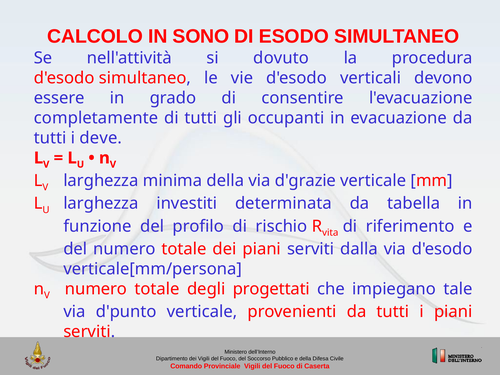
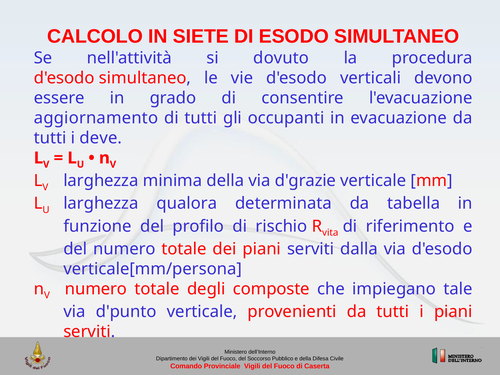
SONO: SONO -> SIETE (201, 36)
completamente: completamente -> aggiornamento (96, 118)
investiti: investiti -> qualora (187, 203)
progettati: progettati -> composte (271, 289)
